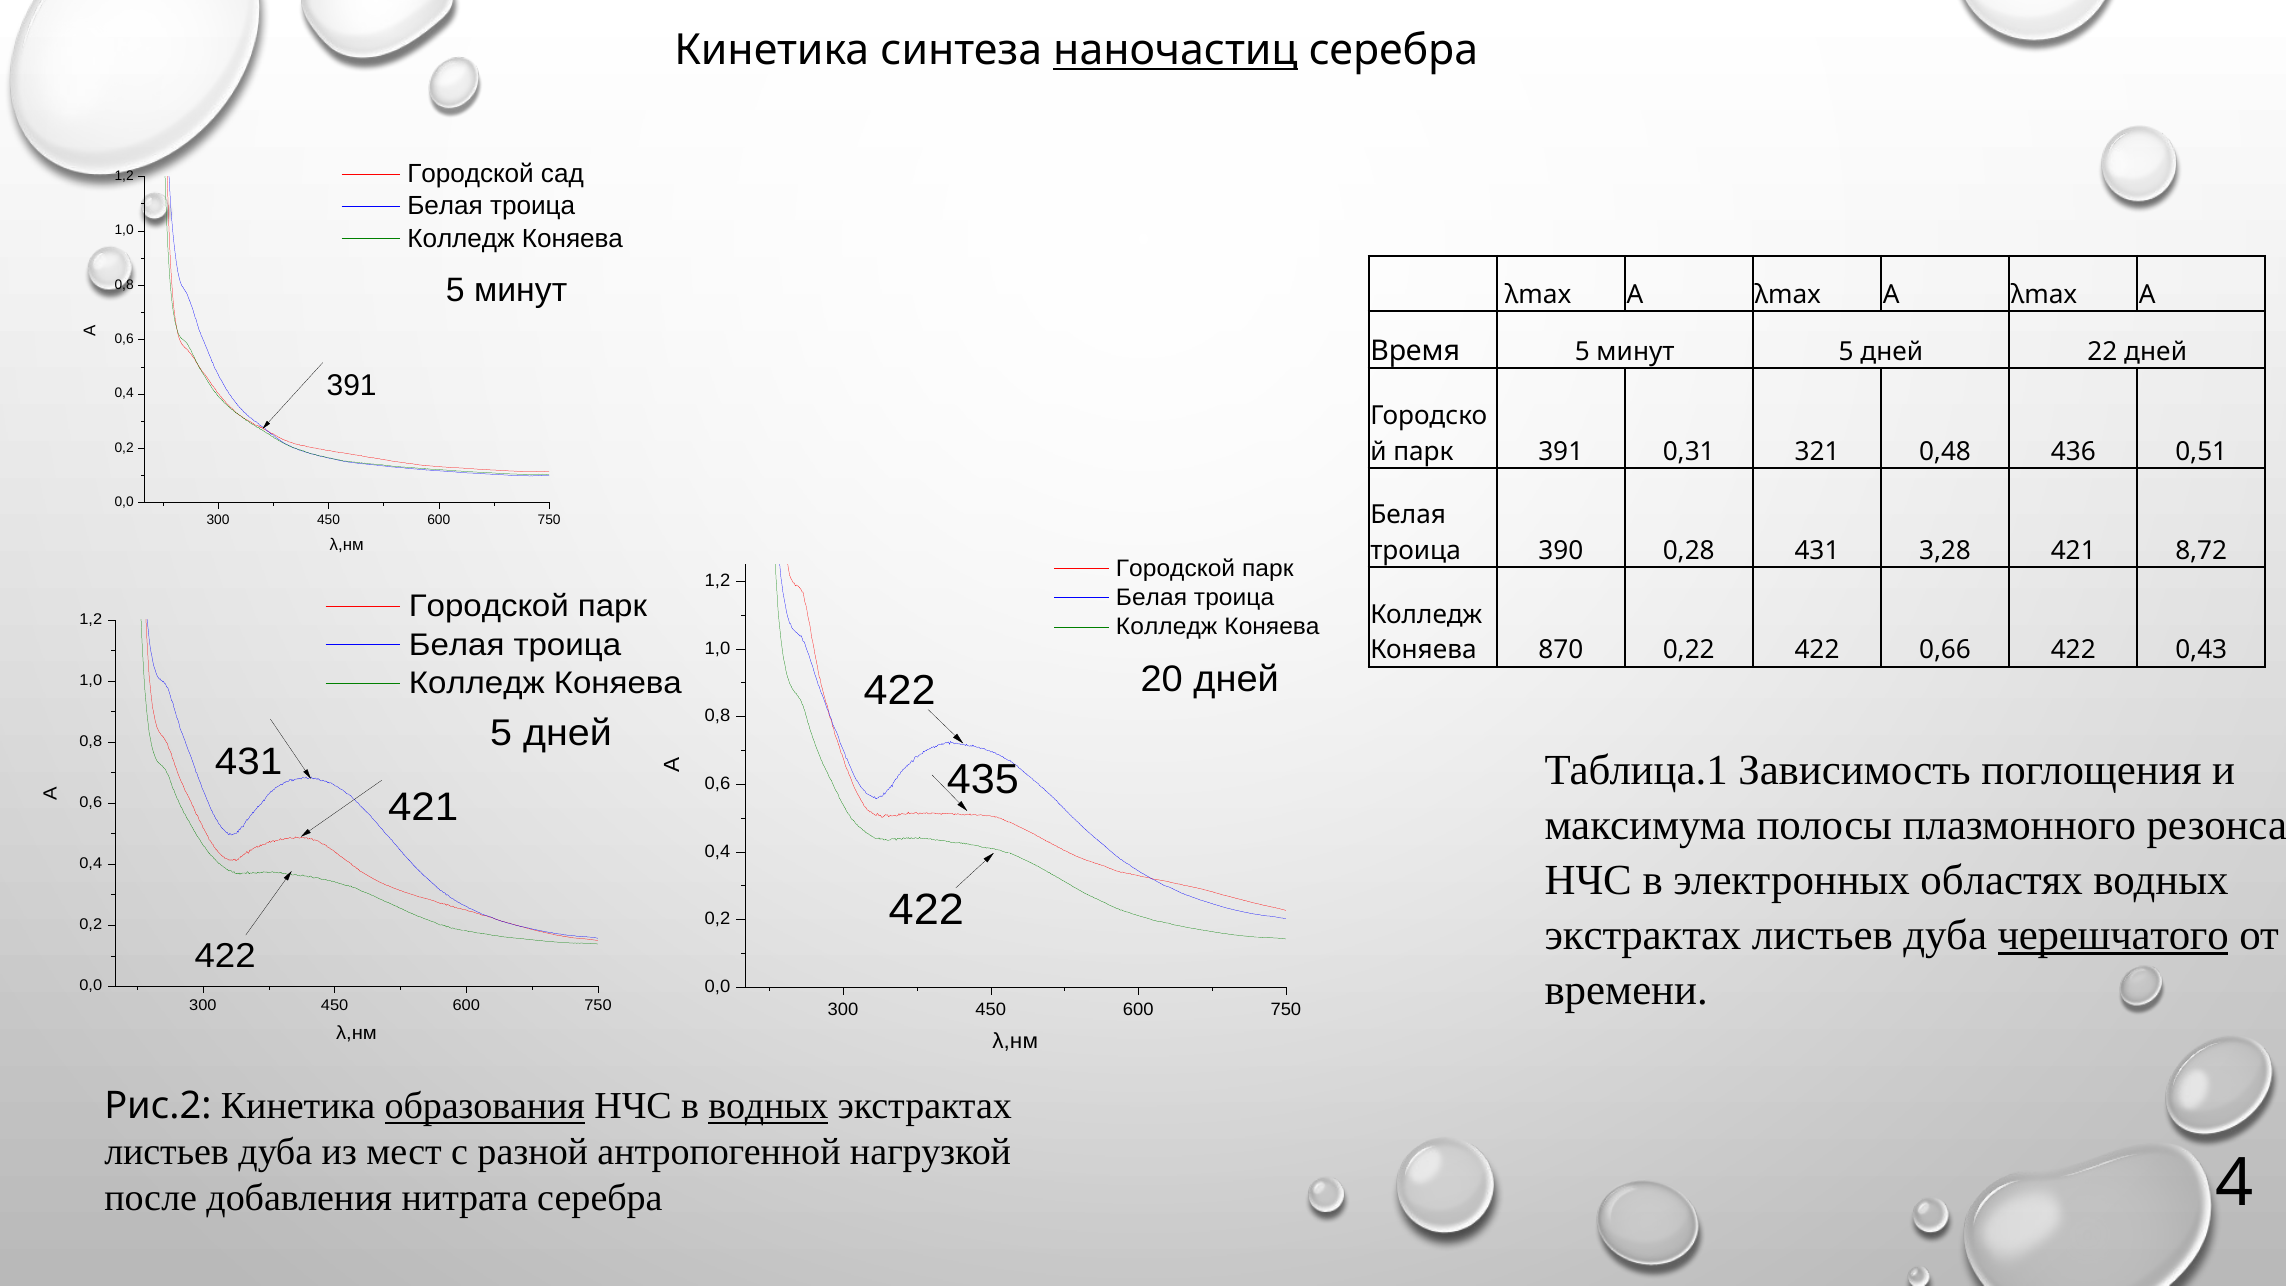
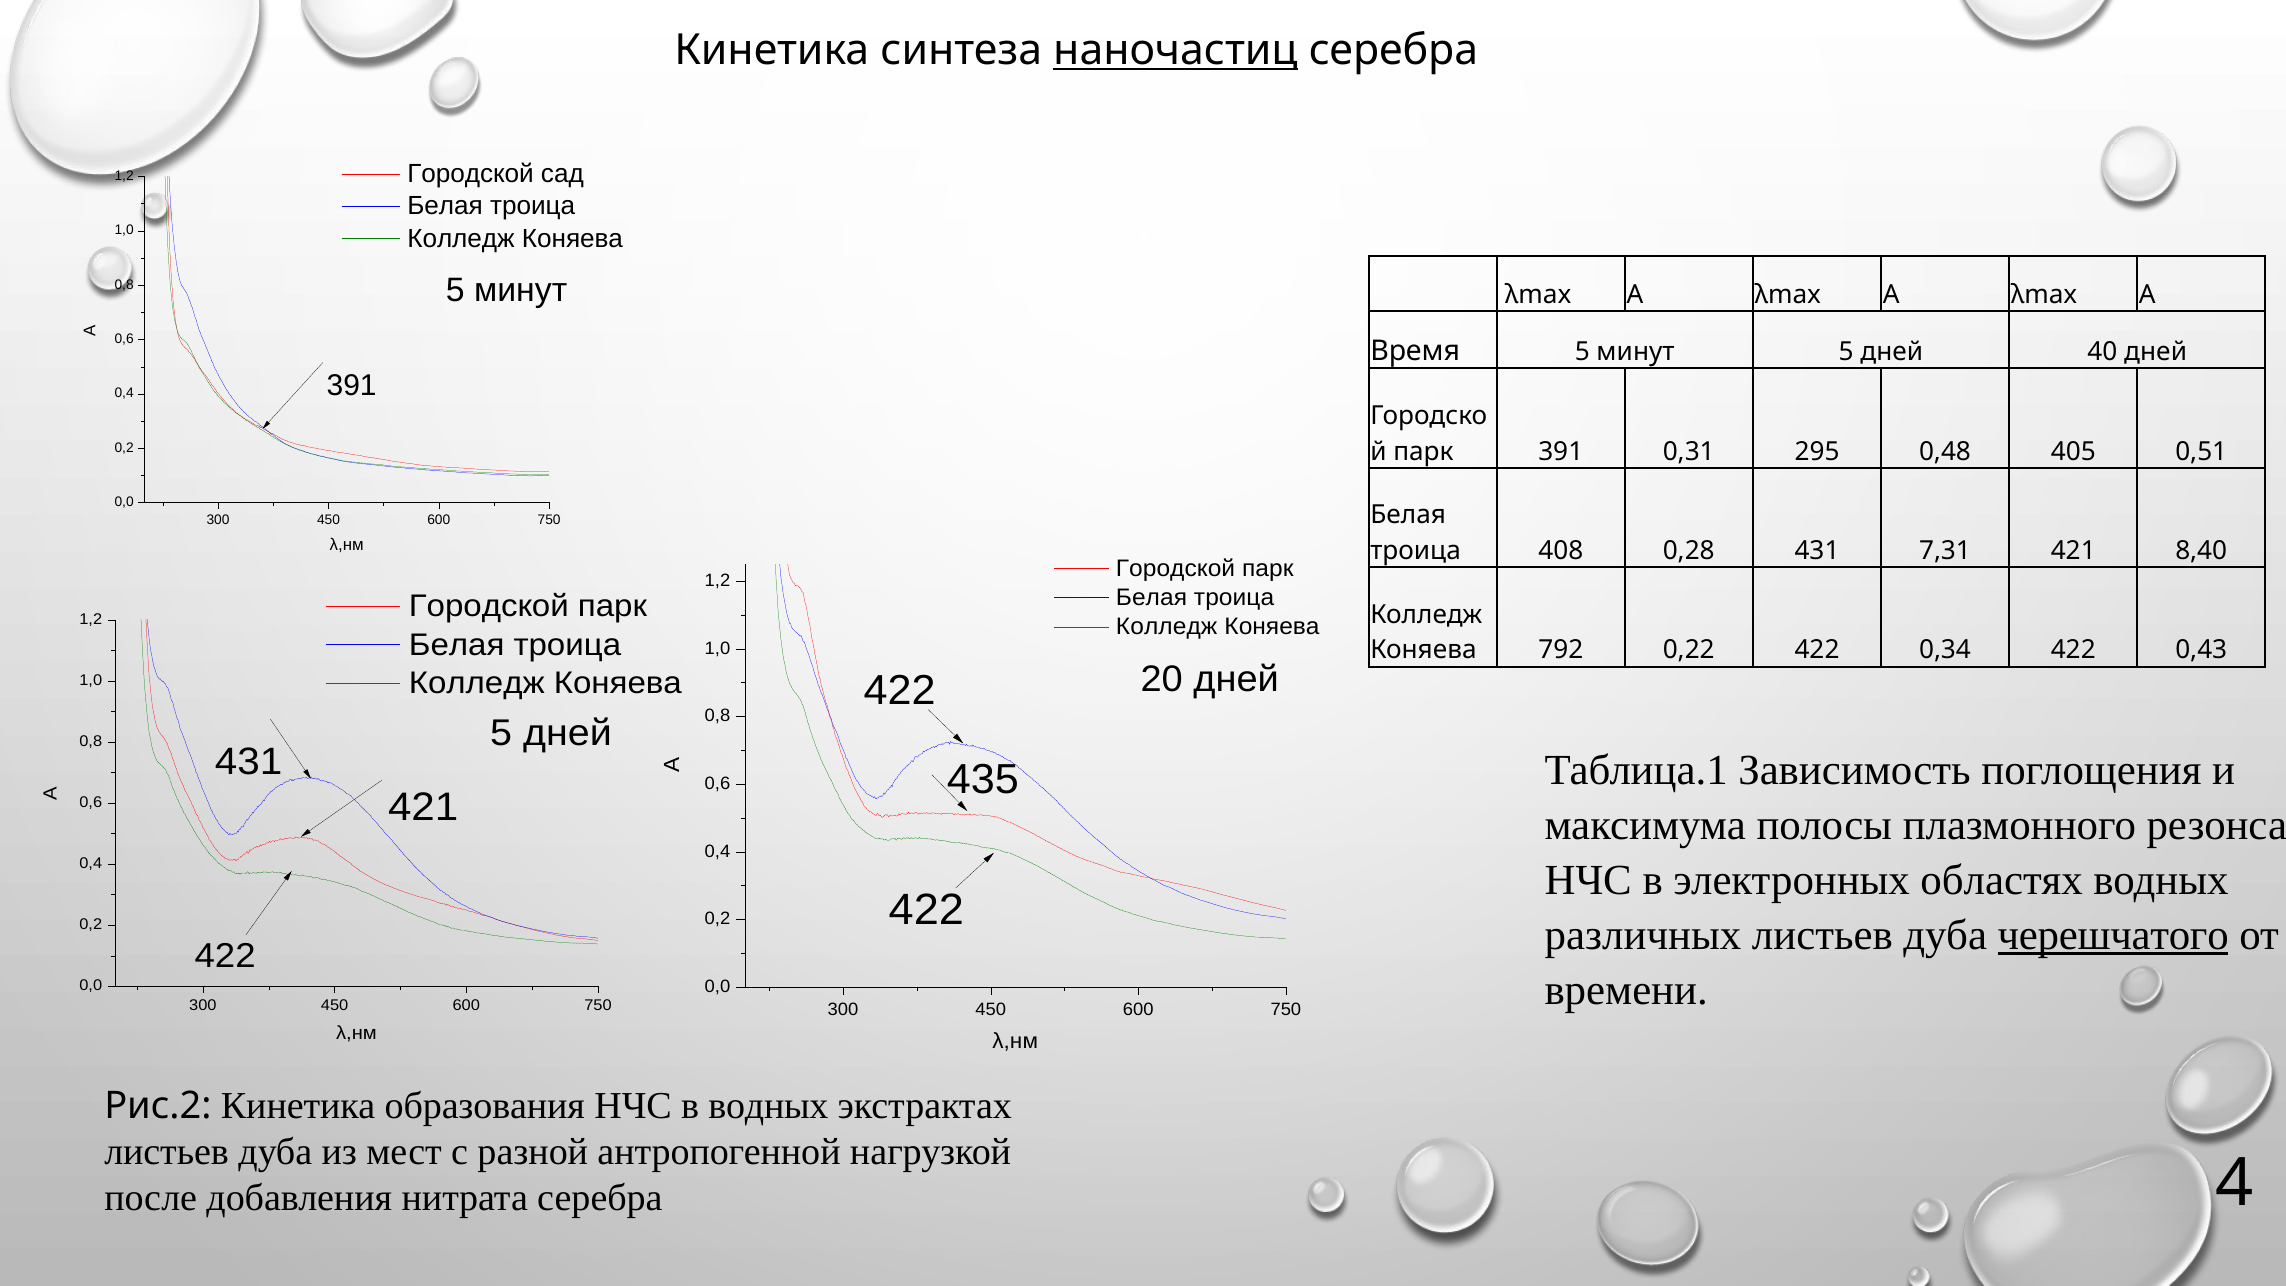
22: 22 -> 40 (2102, 352)
321: 321 -> 295 (1817, 451)
436: 436 -> 405 (2073, 451)
390: 390 -> 408 (1561, 551)
3,28: 3,28 -> 7,31 (1945, 551)
8,72: 8,72 -> 8,40 (2201, 551)
870: 870 -> 792 (1561, 650)
0,66: 0,66 -> 0,34 (1945, 650)
экстрактах: экстрактах -> различных (1643, 935)
образования underline: present -> none (485, 1106)
водных underline: present -> none (768, 1106)
